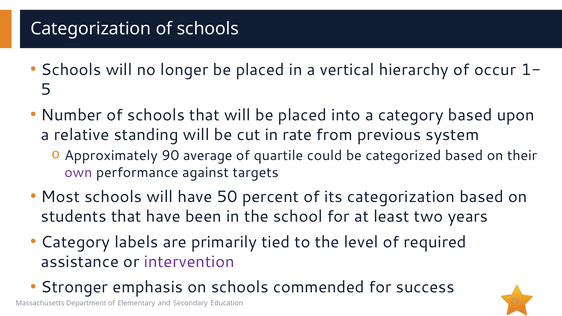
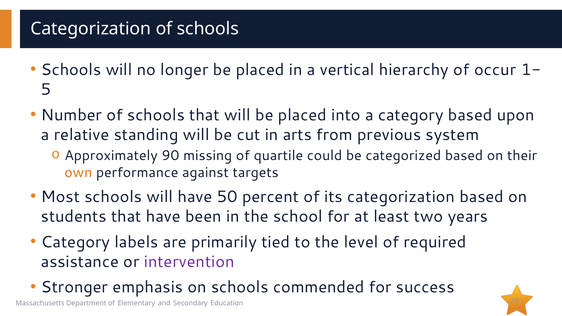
rate: rate -> arts (297, 135)
average: average -> missing (208, 156)
own colour: purple -> orange (78, 173)
